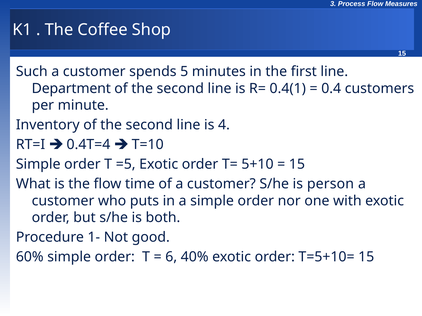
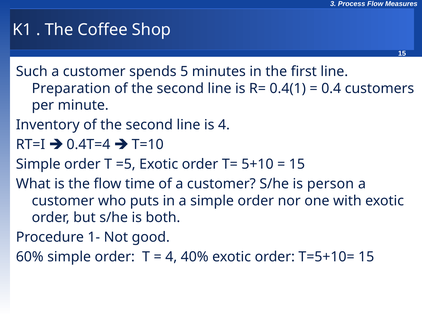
Department: Department -> Preparation (71, 89)
6: 6 -> 4 (171, 257)
